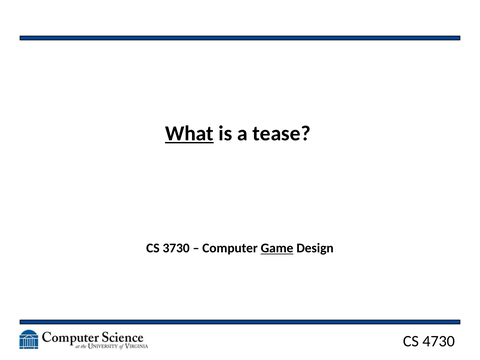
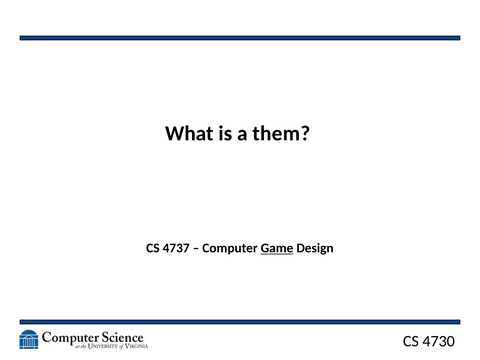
What underline: present -> none (189, 133)
tease: tease -> them (281, 133)
3730: 3730 -> 4737 (176, 248)
